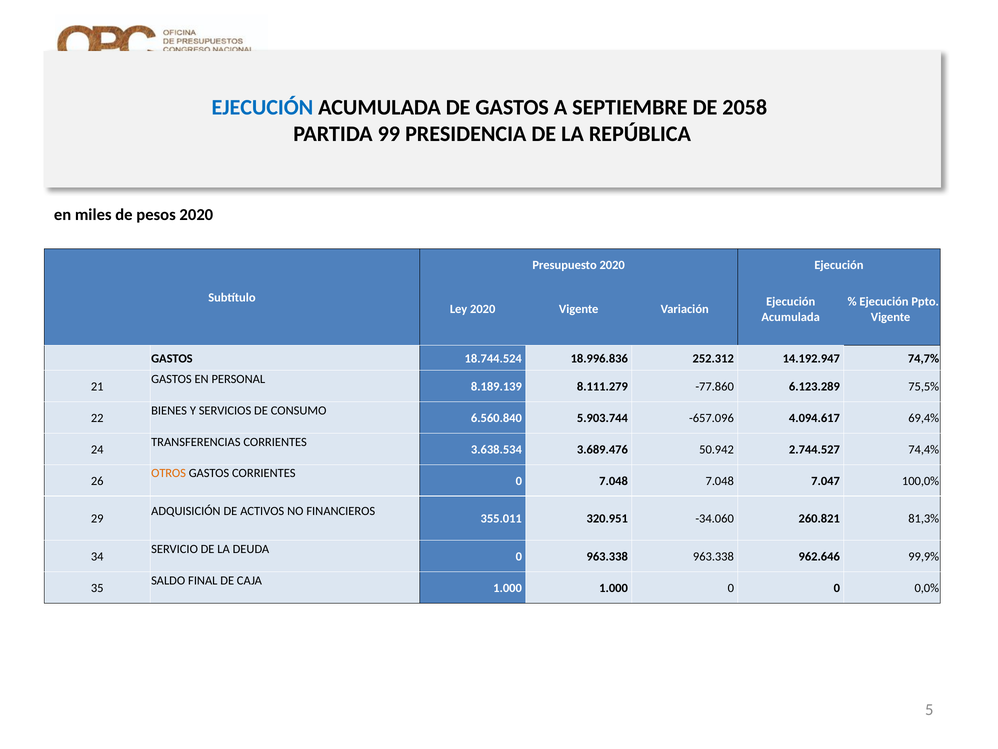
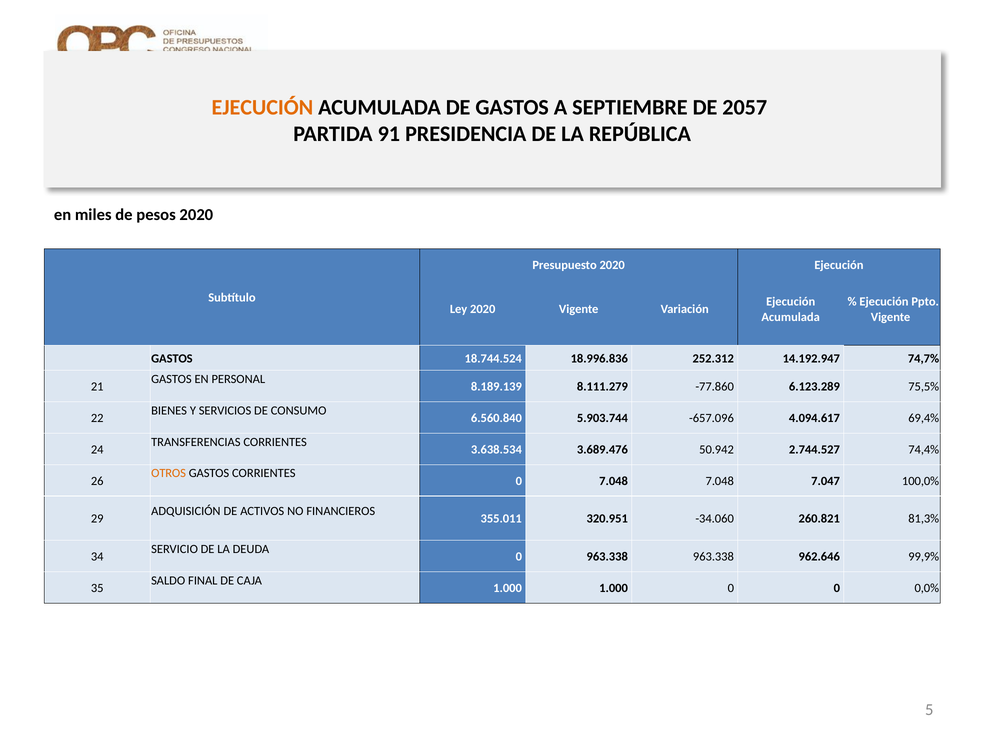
EJECUCIÓN colour: blue -> orange (262, 107)
2058: 2058 -> 2057 (745, 107)
99: 99 -> 91 (389, 134)
